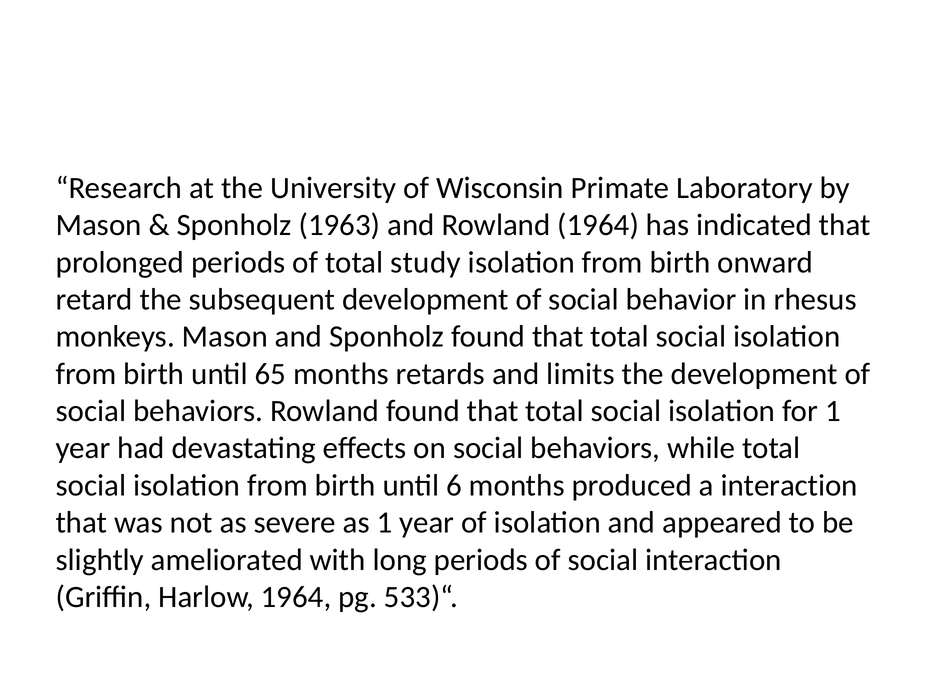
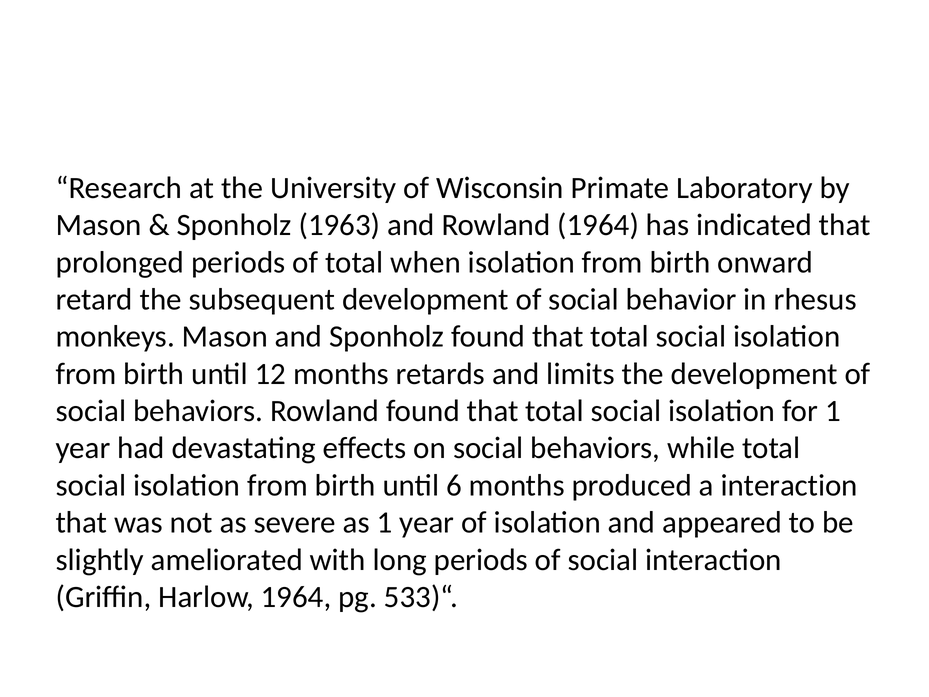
study: study -> when (426, 262)
65: 65 -> 12 (270, 374)
